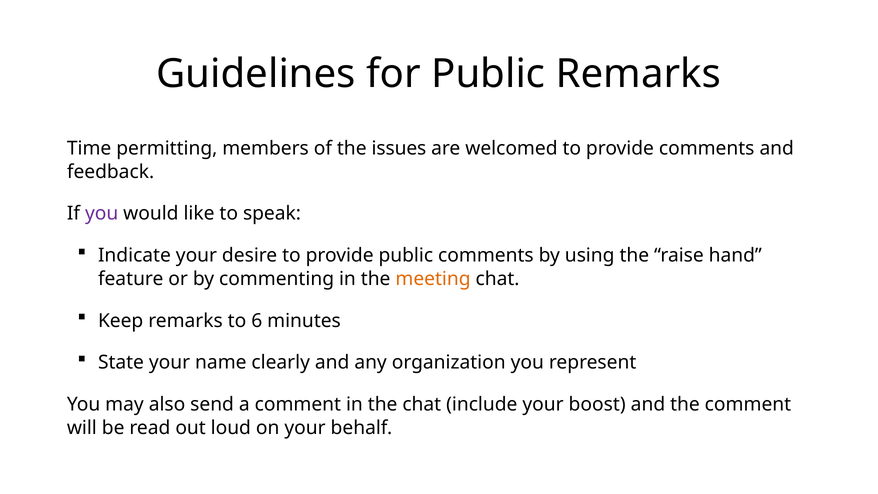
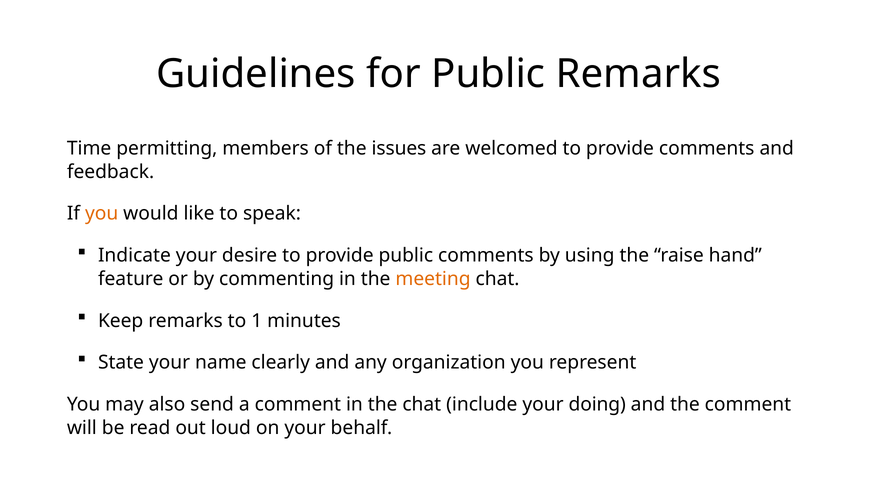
you colour: purple -> orange (102, 214)
6: 6 -> 1 (257, 321)
boost: boost -> doing (597, 404)
